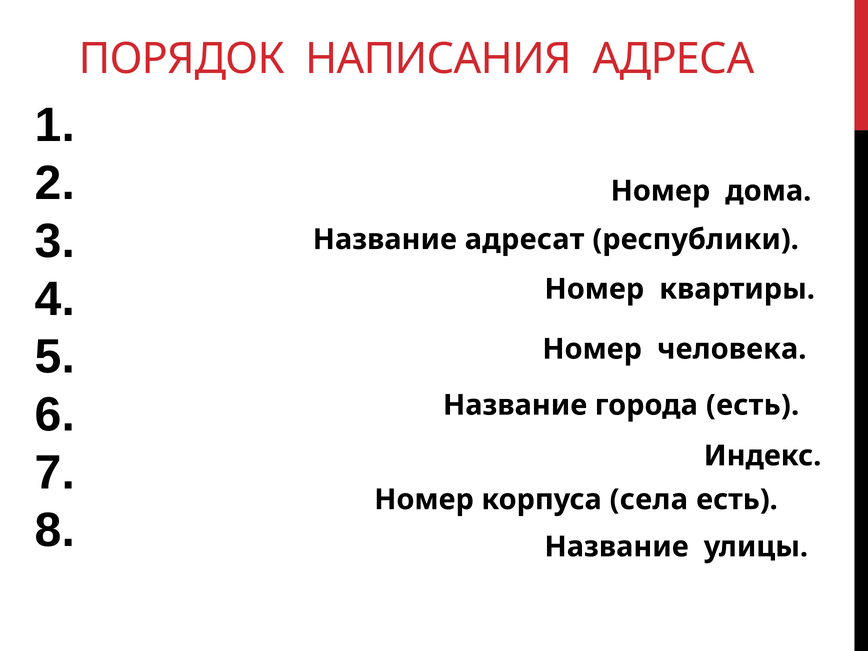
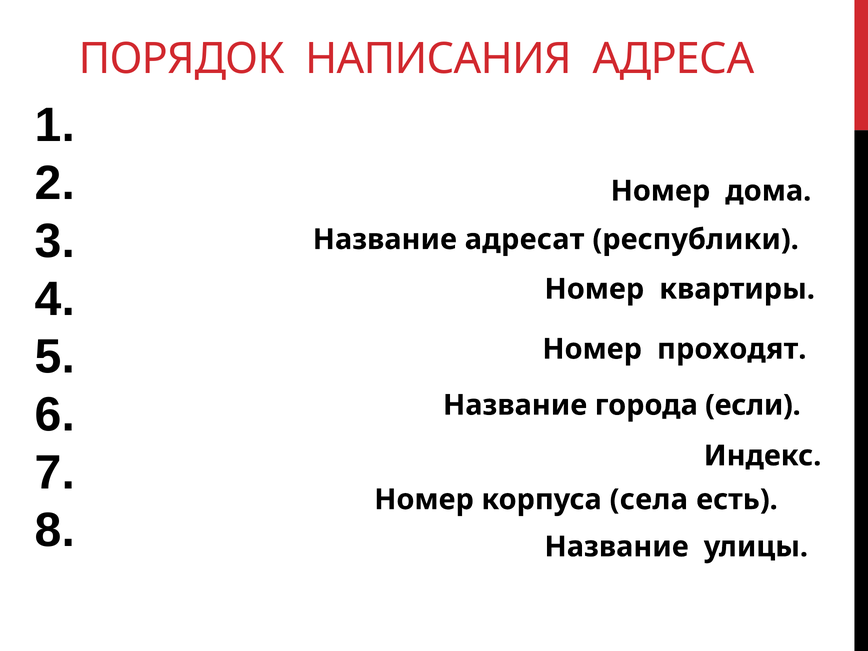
человека: человека -> проходят (732, 349)
города есть: есть -> если (753, 405)
